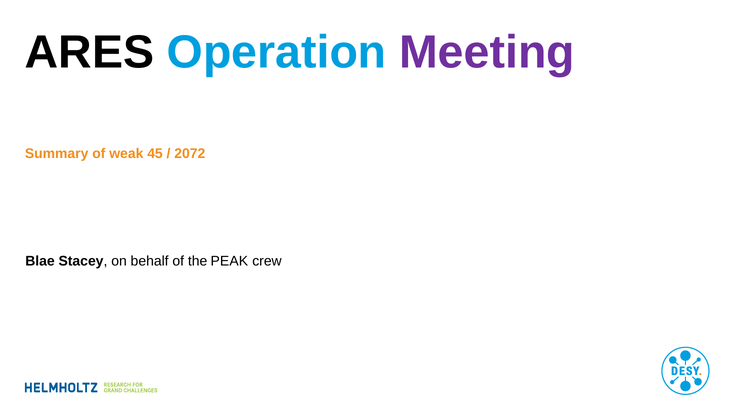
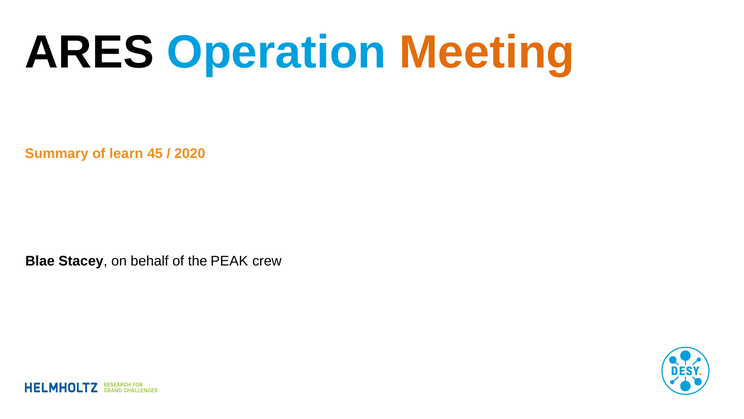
Meeting colour: purple -> orange (487, 52)
weak: weak -> learn (126, 154)
2072: 2072 -> 2020 (190, 154)
